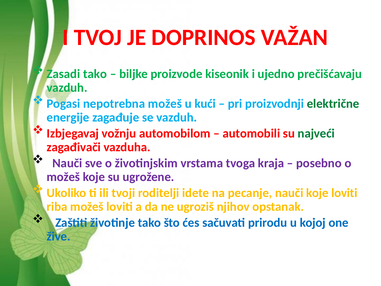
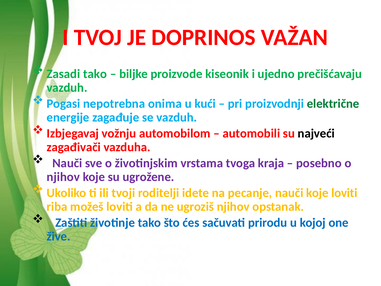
nepotrebna možeš: možeš -> onima (165, 104)
najveći colour: green -> black (316, 133)
možeš: možeš -> njihov (63, 177)
